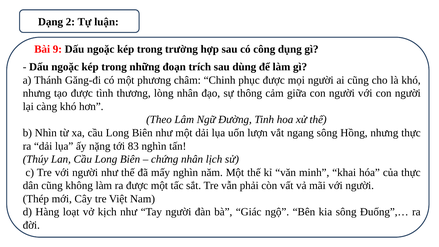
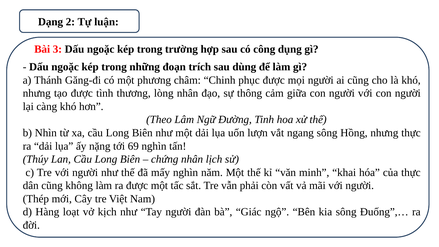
9: 9 -> 3 (57, 49)
83: 83 -> 69 (133, 146)
